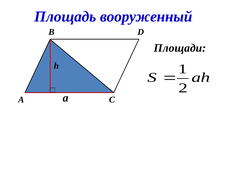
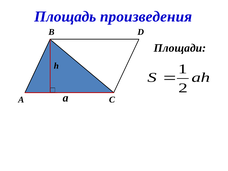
вооруженный: вооруженный -> произведения (146, 17)
